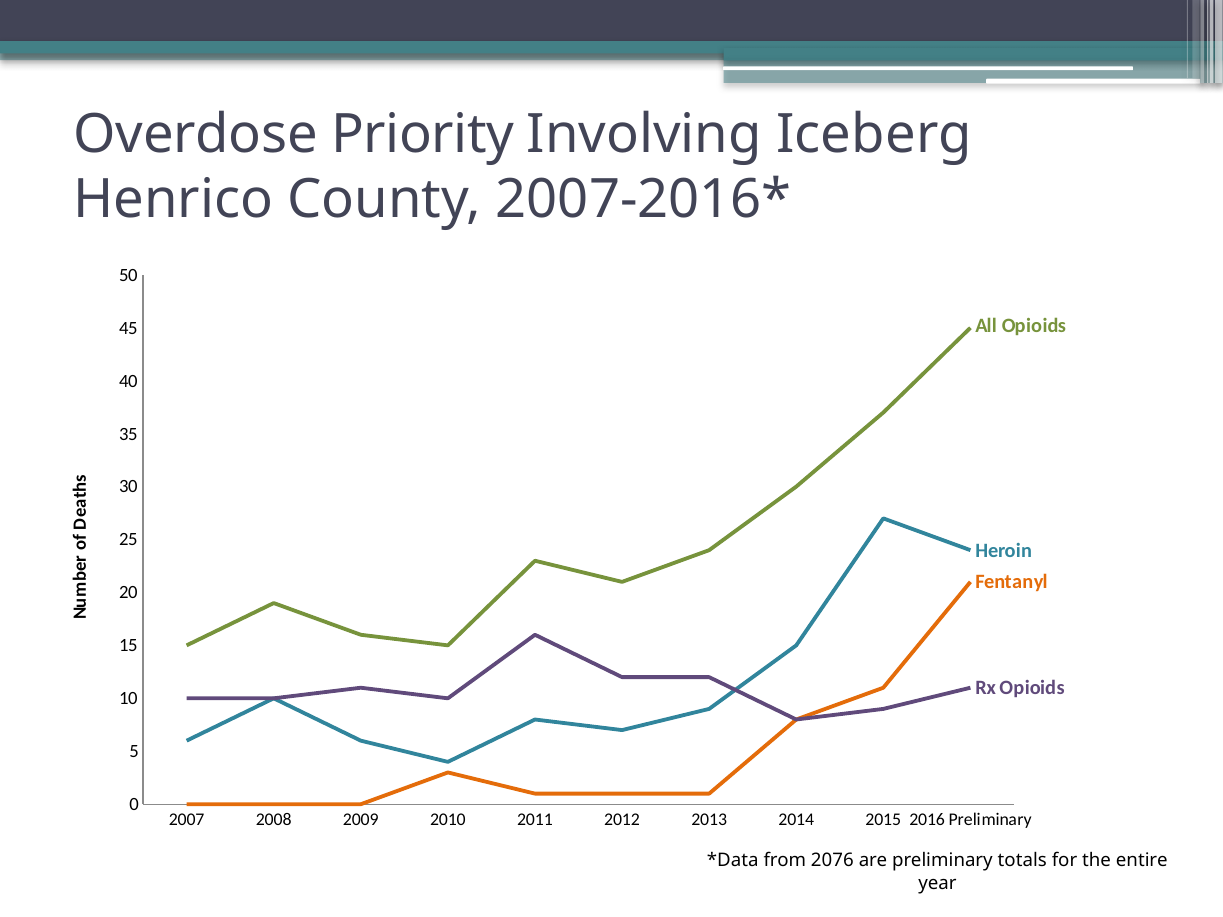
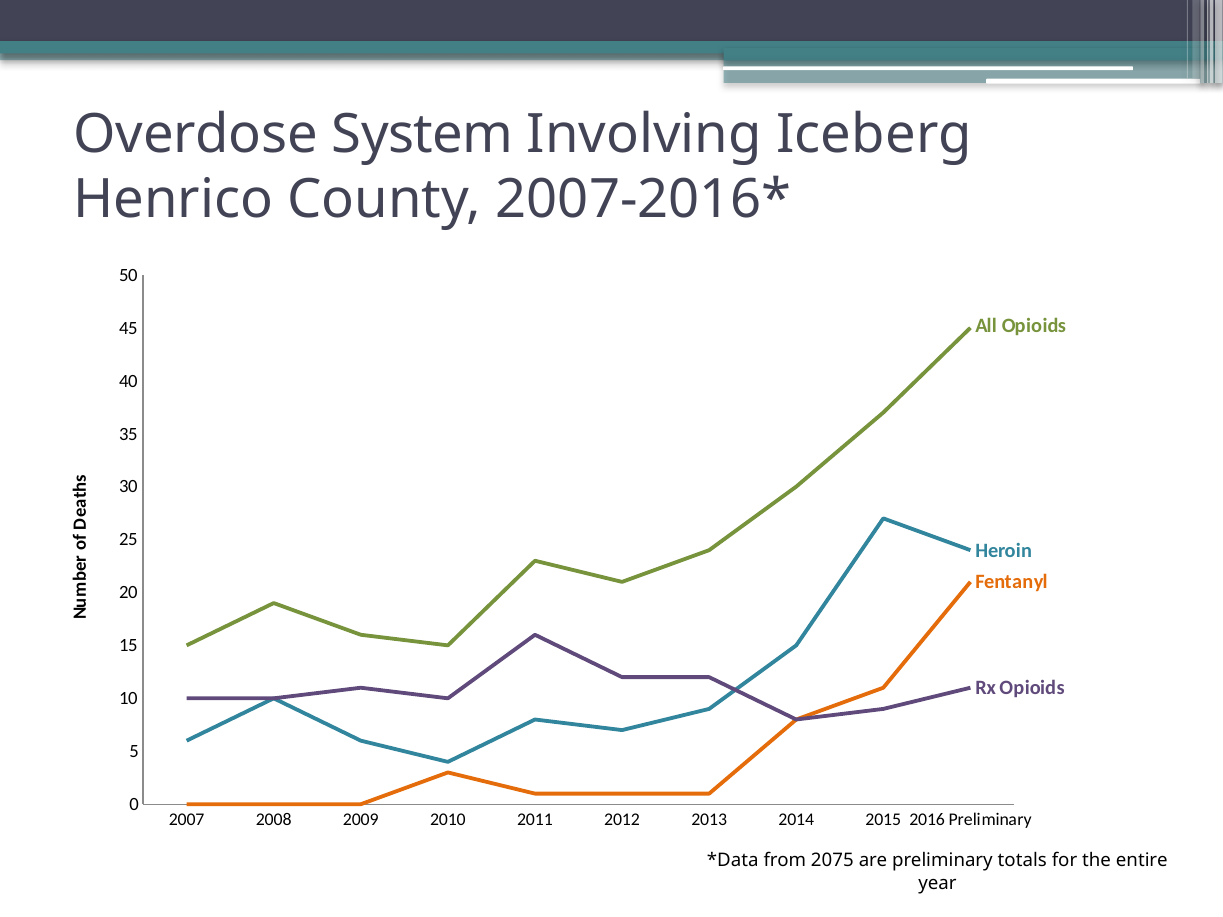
Priority: Priority -> System (423, 134)
2076: 2076 -> 2075 (832, 861)
